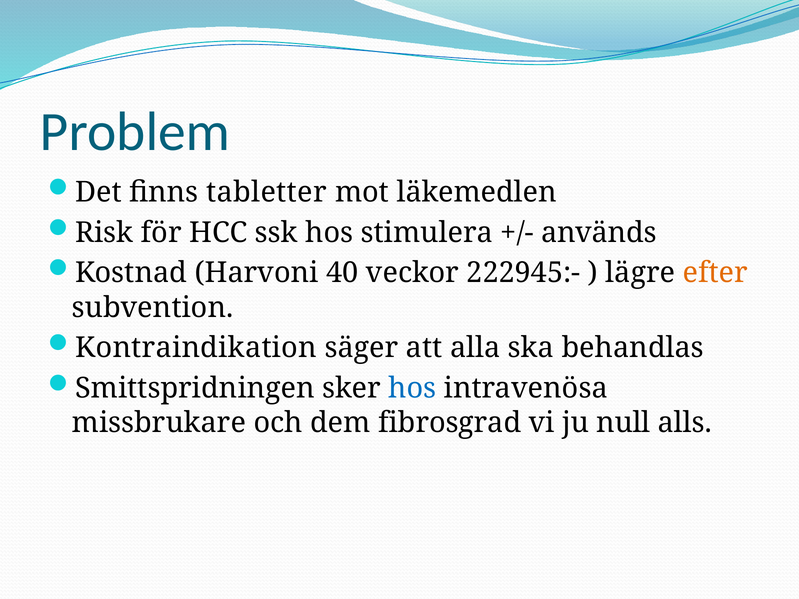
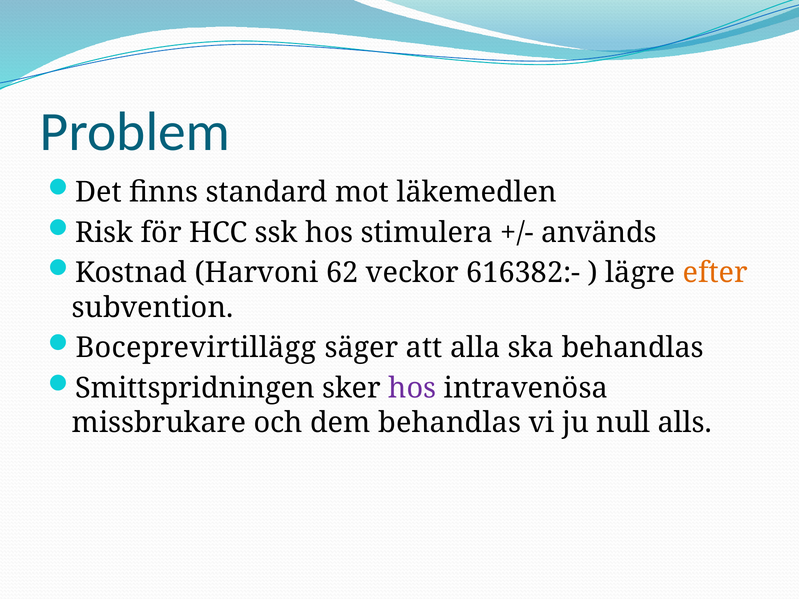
tabletter: tabletter -> standard (267, 192)
40: 40 -> 62 (342, 273)
222945:-: 222945:- -> 616382:- (523, 273)
Kontraindikation: Kontraindikation -> Boceprevirtillägg (196, 348)
hos colour: blue -> purple (412, 388)
dem fibrosgrad: fibrosgrad -> behandlas (450, 423)
